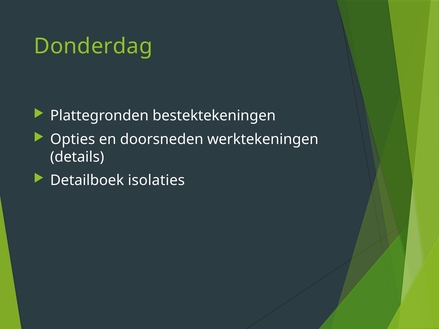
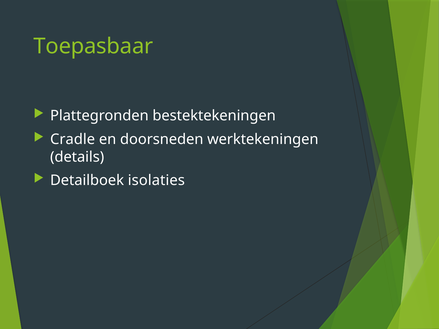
Donderdag: Donderdag -> Toepasbaar (93, 46)
Opties: Opties -> Cradle (73, 139)
